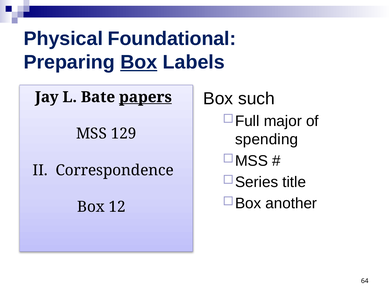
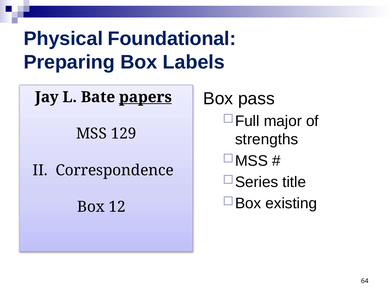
Box underline: present -> none (139, 62)
such: such -> pass (256, 99)
spending: spending -> strengths (267, 139)
another: another -> existing (291, 203)
